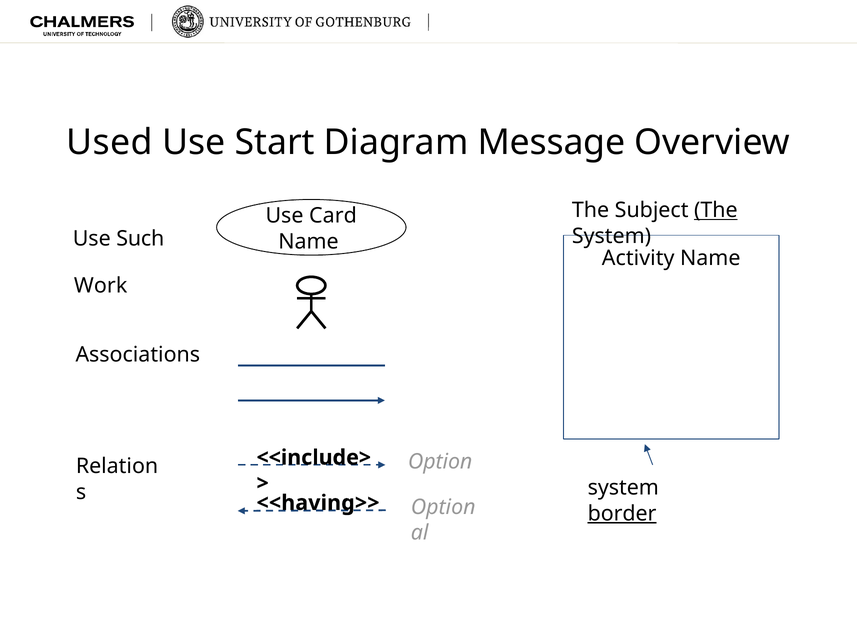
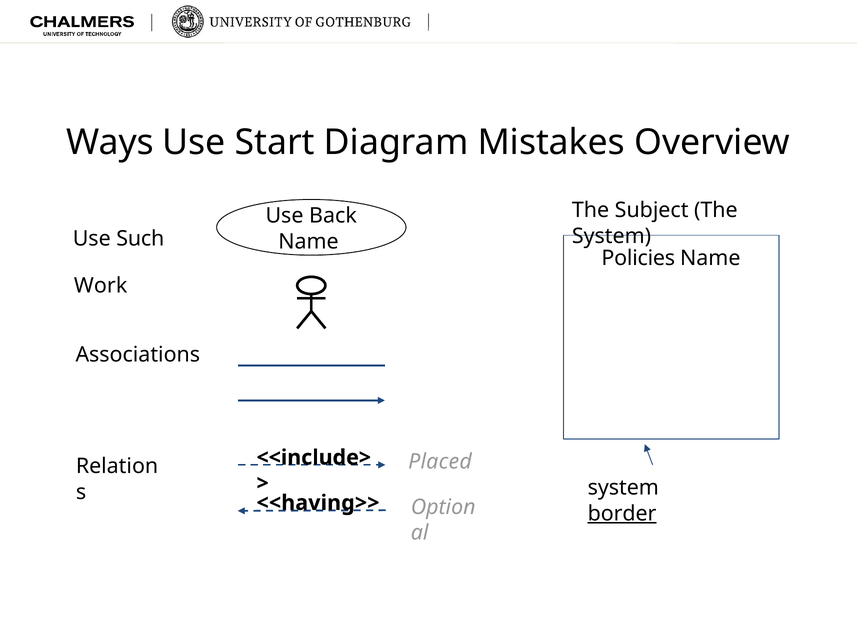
Used: Used -> Ways (110, 142)
Message: Message -> Mistakes (551, 142)
The underline: present -> none (716, 210)
Card: Card -> Back (333, 216)
Activity: Activity -> Policies (638, 258)
Option: Option -> Placed (440, 462)
